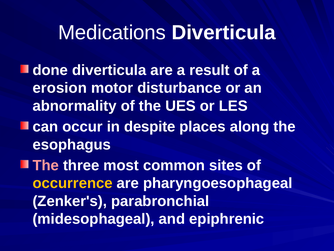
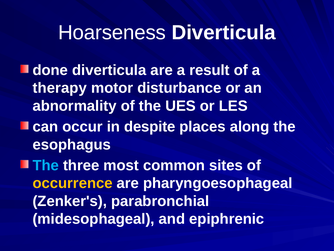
Medications: Medications -> Hoarseness (112, 32)
erosion: erosion -> therapy (60, 88)
The colour: pink -> light blue (46, 165)
